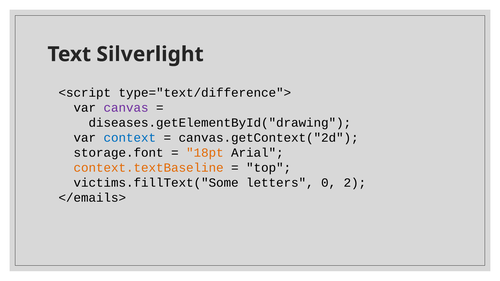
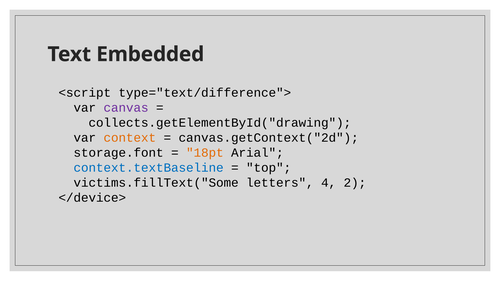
Silverlight: Silverlight -> Embedded (150, 54)
diseases.getElementById("drawing: diseases.getElementById("drawing -> collects.getElementById("drawing (220, 123)
context colour: blue -> orange (130, 138)
context.textBaseline colour: orange -> blue (149, 168)
0: 0 -> 4 (329, 183)
</emails>: </emails> -> </device> (92, 198)
